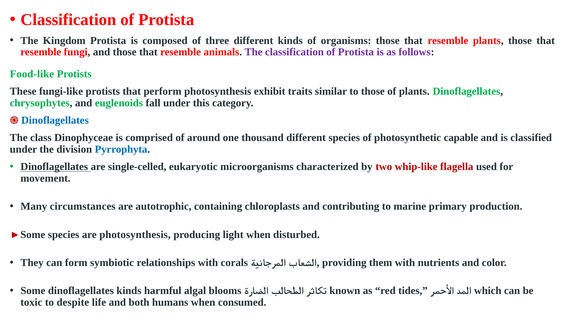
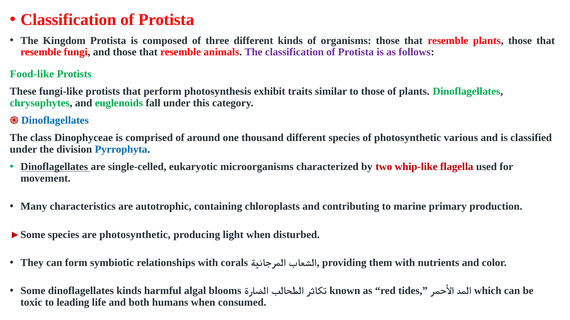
capable: capable -> various (461, 138)
circumstances: circumstances -> characteristics (83, 207)
are photosynthesis: photosynthesis -> photosynthetic (135, 235)
despite: despite -> leading (73, 303)
